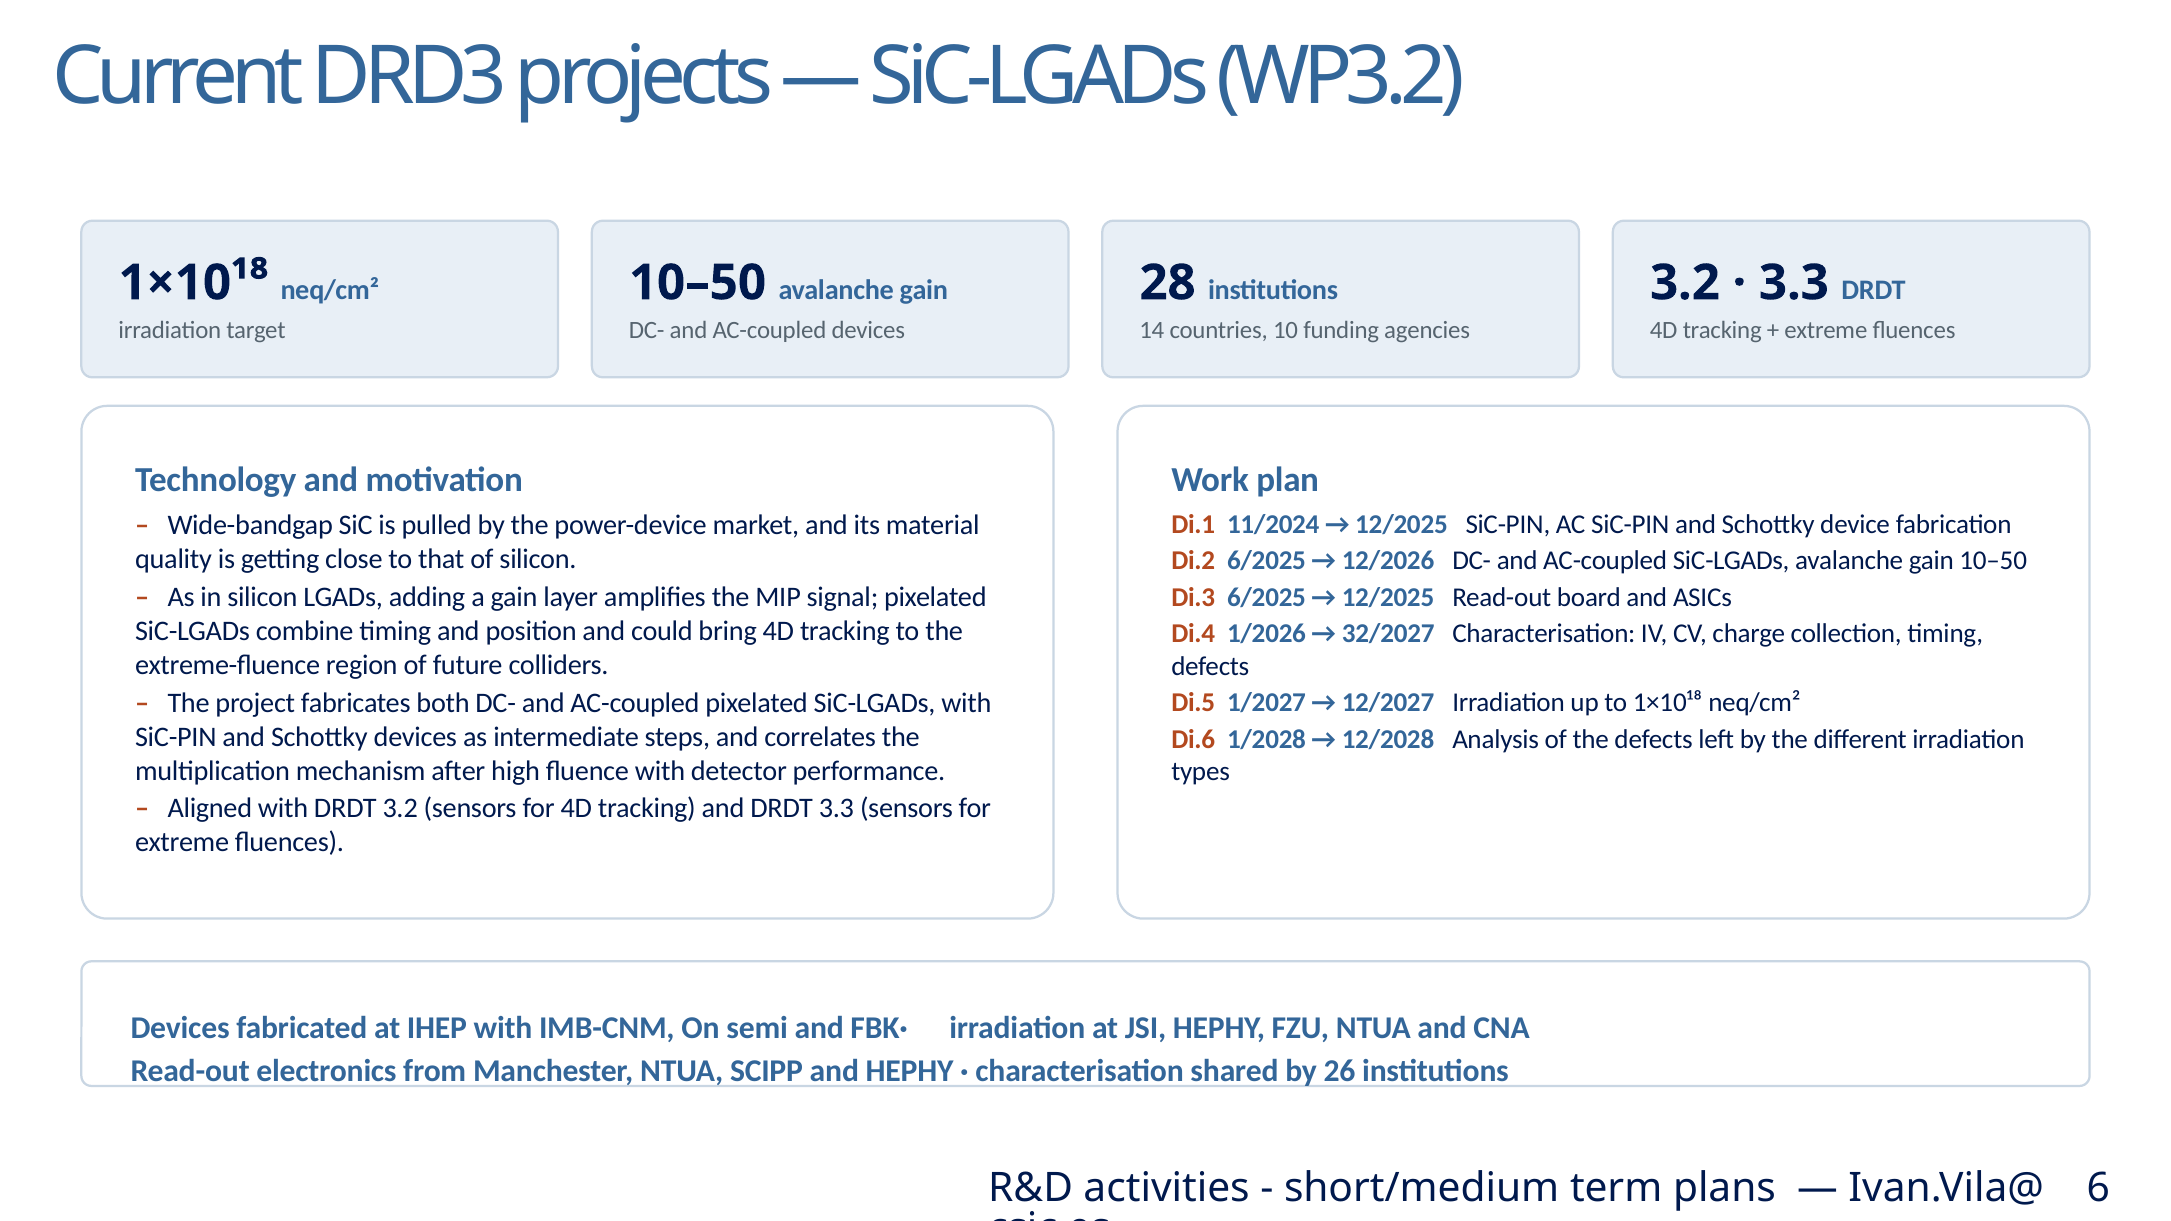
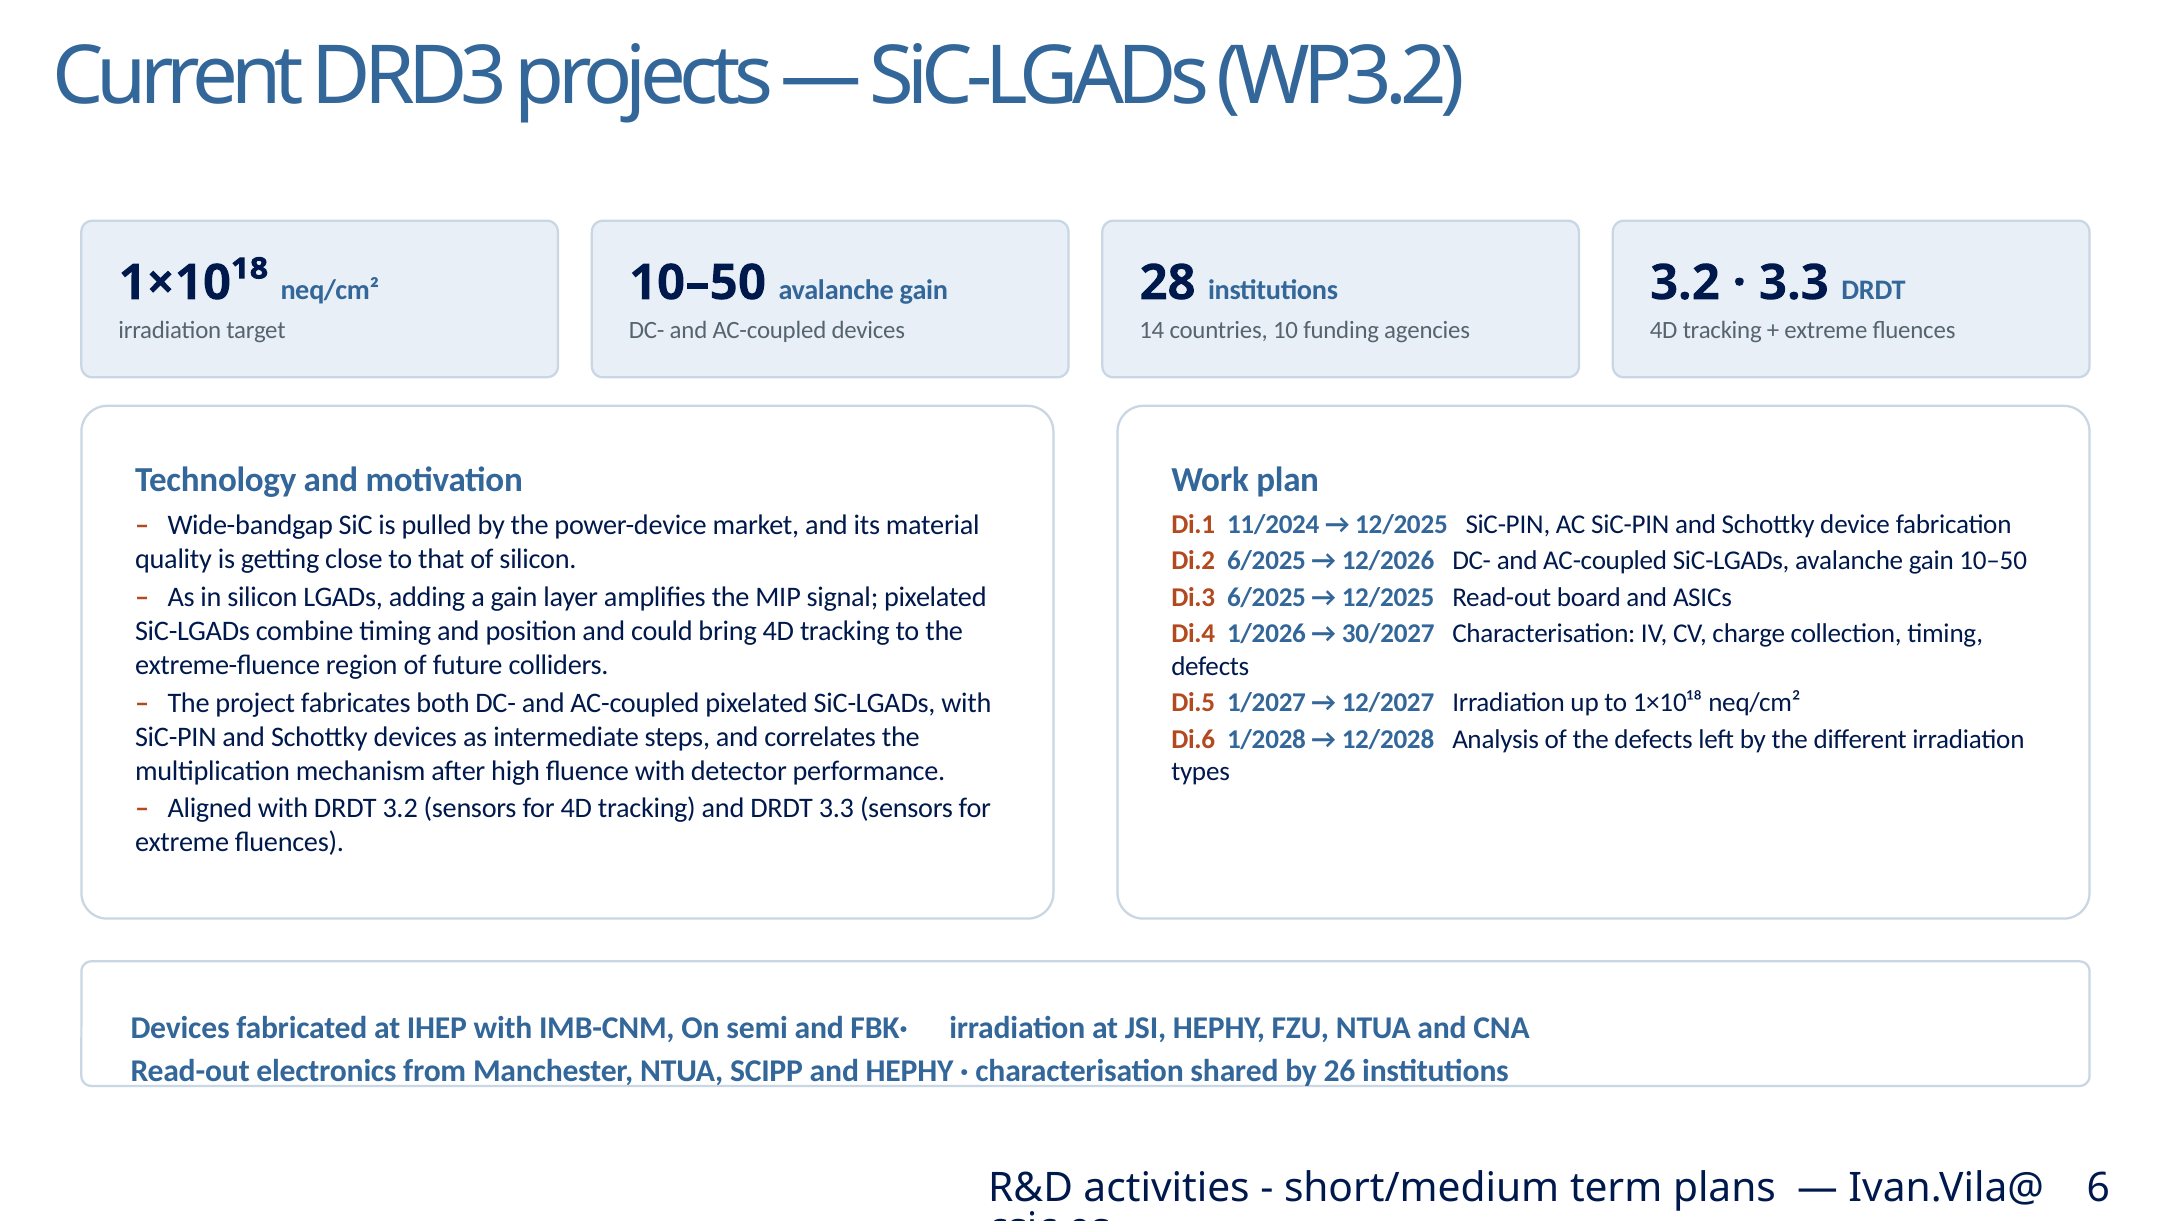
32/2027: 32/2027 -> 30/2027 (1388, 634)
